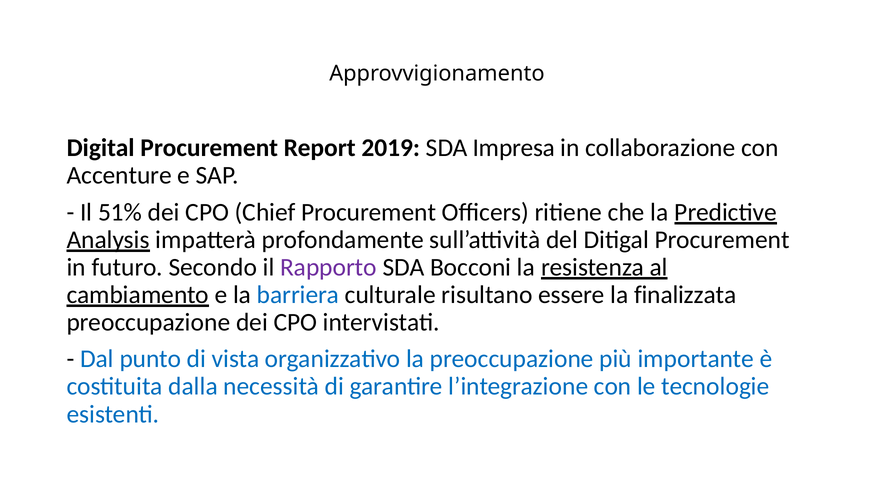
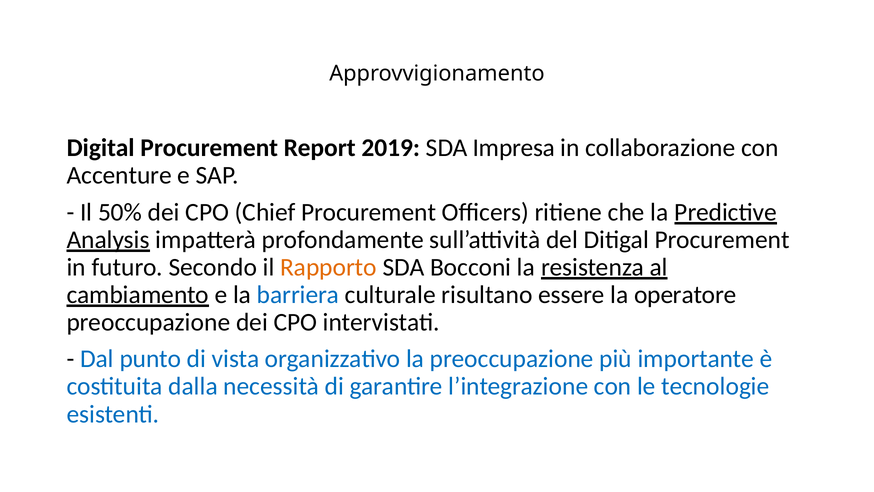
51%: 51% -> 50% (120, 212)
Rapporto colour: purple -> orange (329, 267)
finalizzata: finalizzata -> operatore (685, 295)
